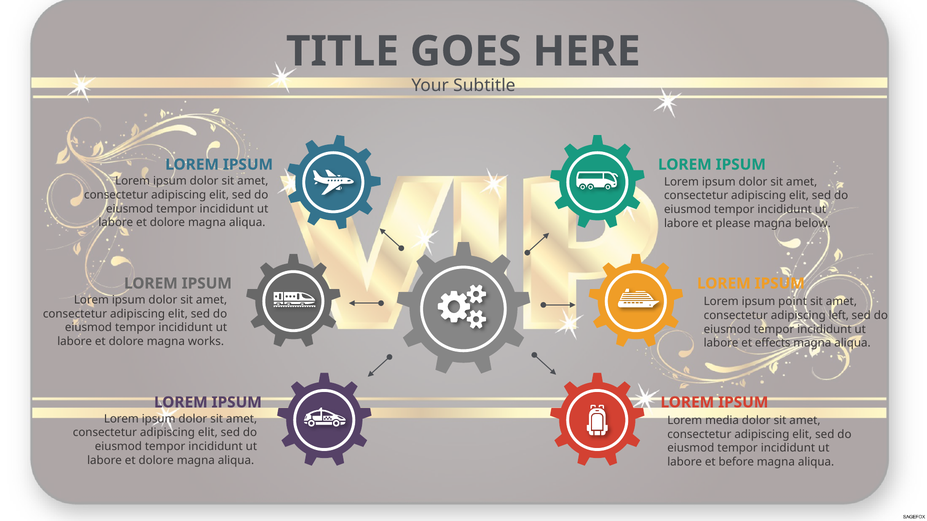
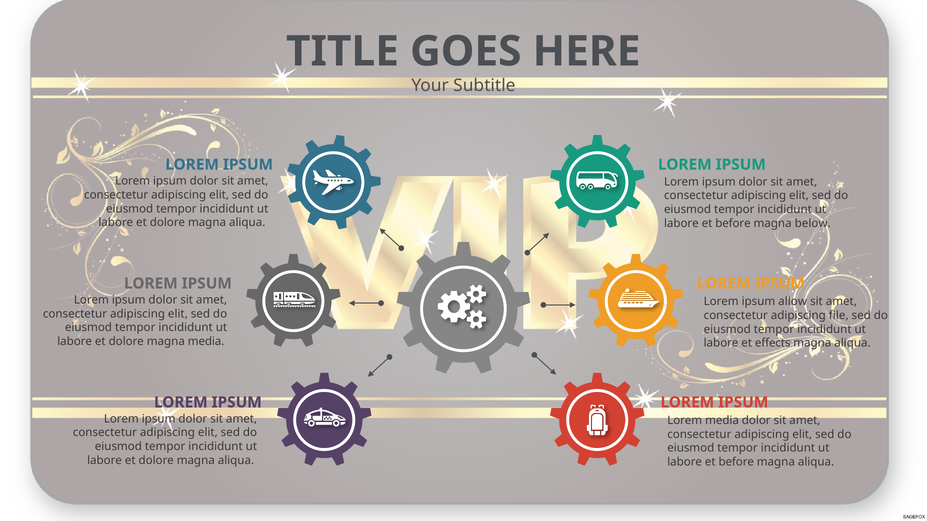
please: please -> before (733, 224)
point: point -> allow (793, 302)
left: left -> file (839, 316)
magna works: works -> media (206, 342)
